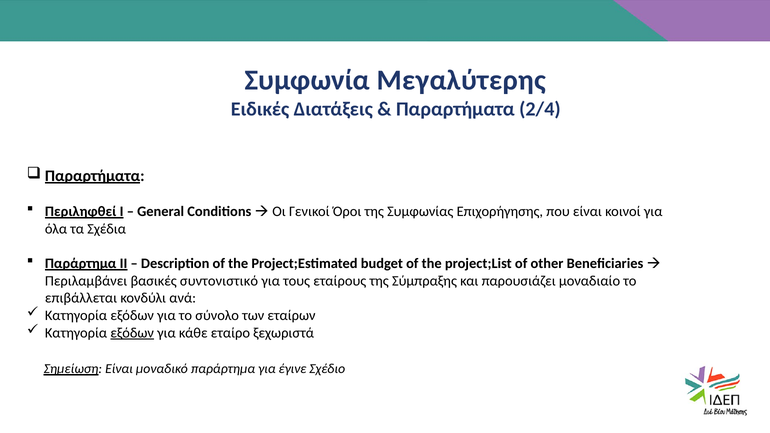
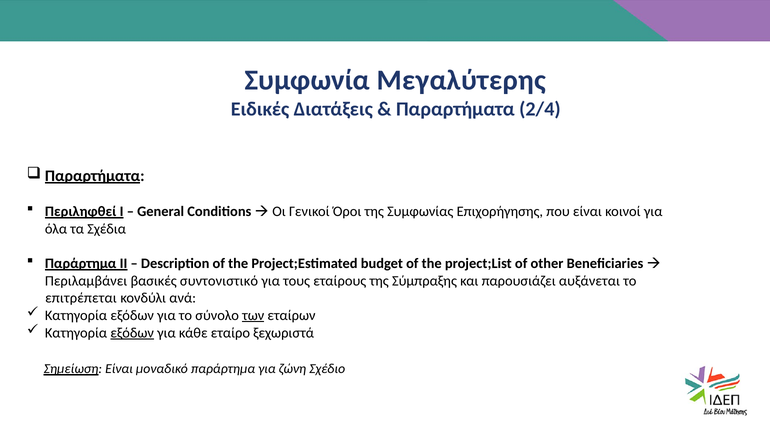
μοναδιαίο: μοναδιαίο -> αυξάνεται (589, 281)
επιβάλλεται: επιβάλλεται -> επιτρέπεται (81, 298)
των underline: none -> present (253, 316)
έγινε: έγινε -> ζώνη (292, 369)
